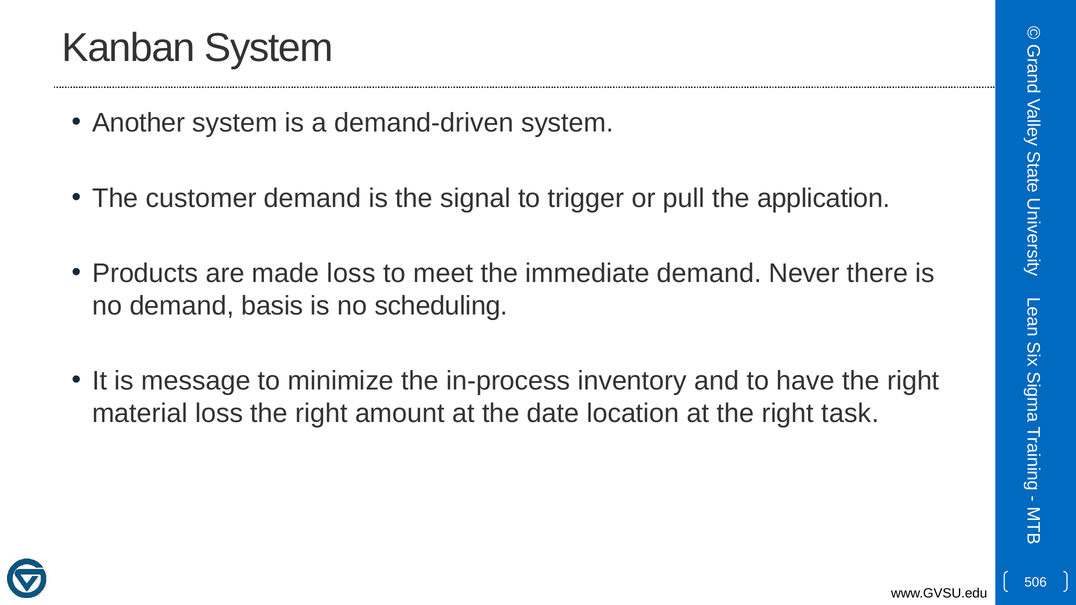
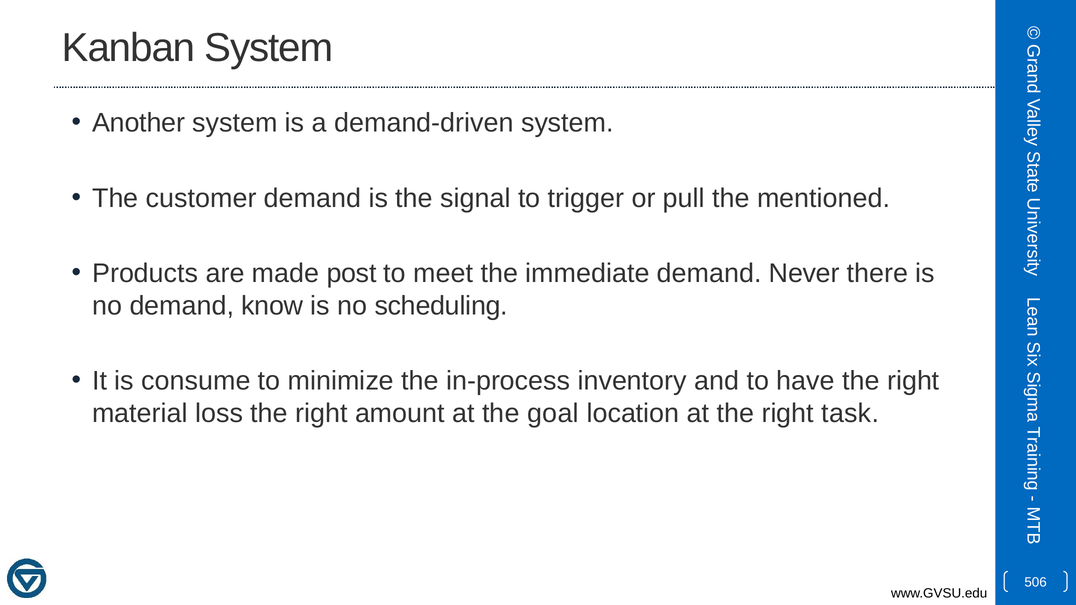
application: application -> mentioned (824, 198)
made loss: loss -> post (352, 274)
basis: basis -> know (272, 306)
message: message -> consume (196, 381)
date: date -> goal (553, 413)
